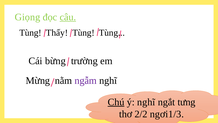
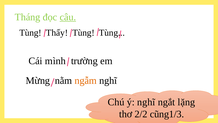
Giọng: Giọng -> Tháng (28, 17)
bừng: bừng -> mình (55, 61)
ngẫm colour: purple -> orange (86, 80)
Chú underline: present -> none (116, 102)
tưng: tưng -> lặng (186, 102)
ngơi1/3: ngơi1/3 -> cũng1/3 (167, 114)
